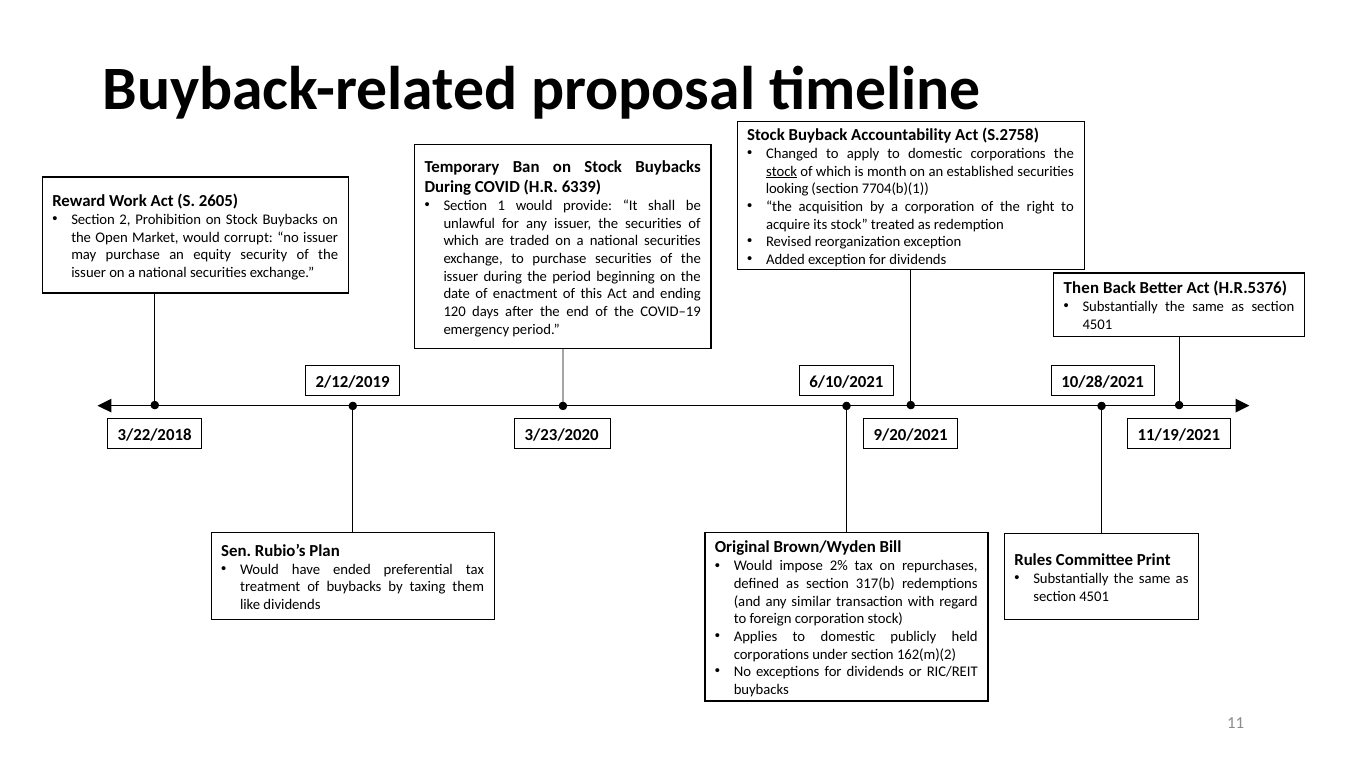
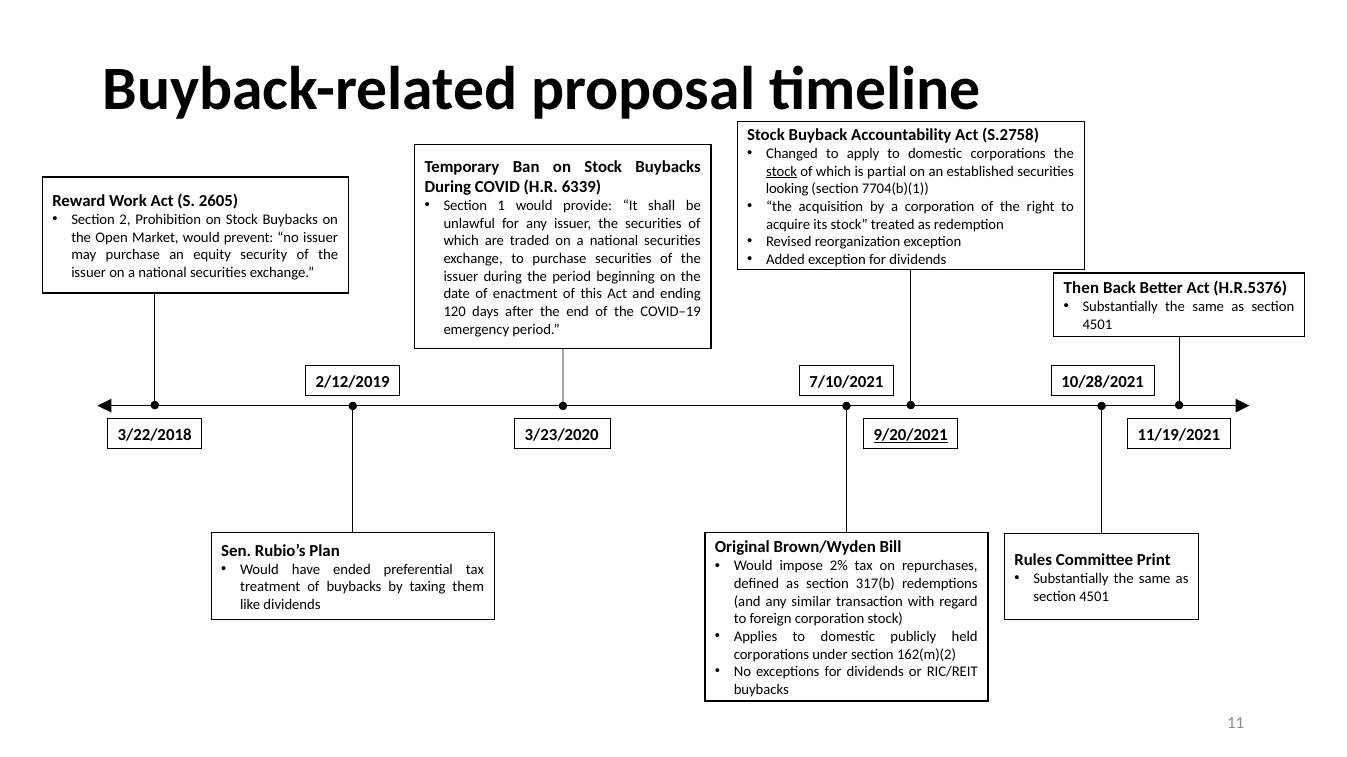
month: month -> partial (887, 171)
corrupt: corrupt -> prevent (249, 238)
6/10/2021: 6/10/2021 -> 7/10/2021 (846, 382)
9/20/2021 underline: none -> present (911, 435)
